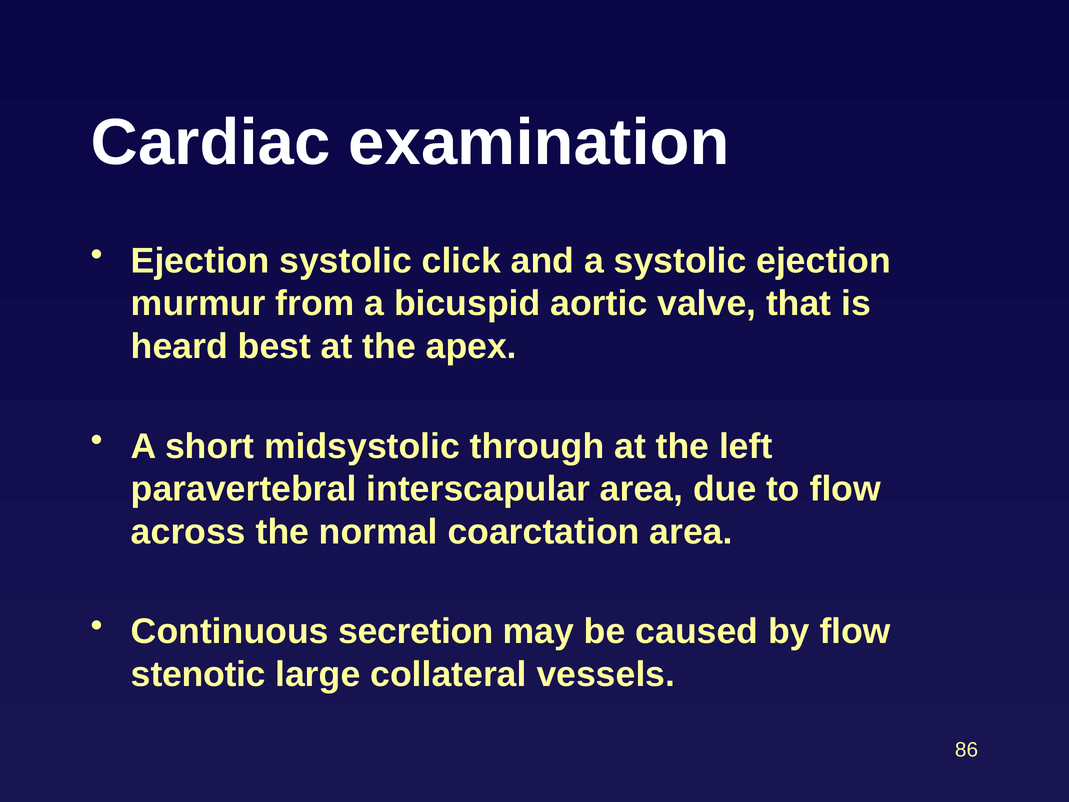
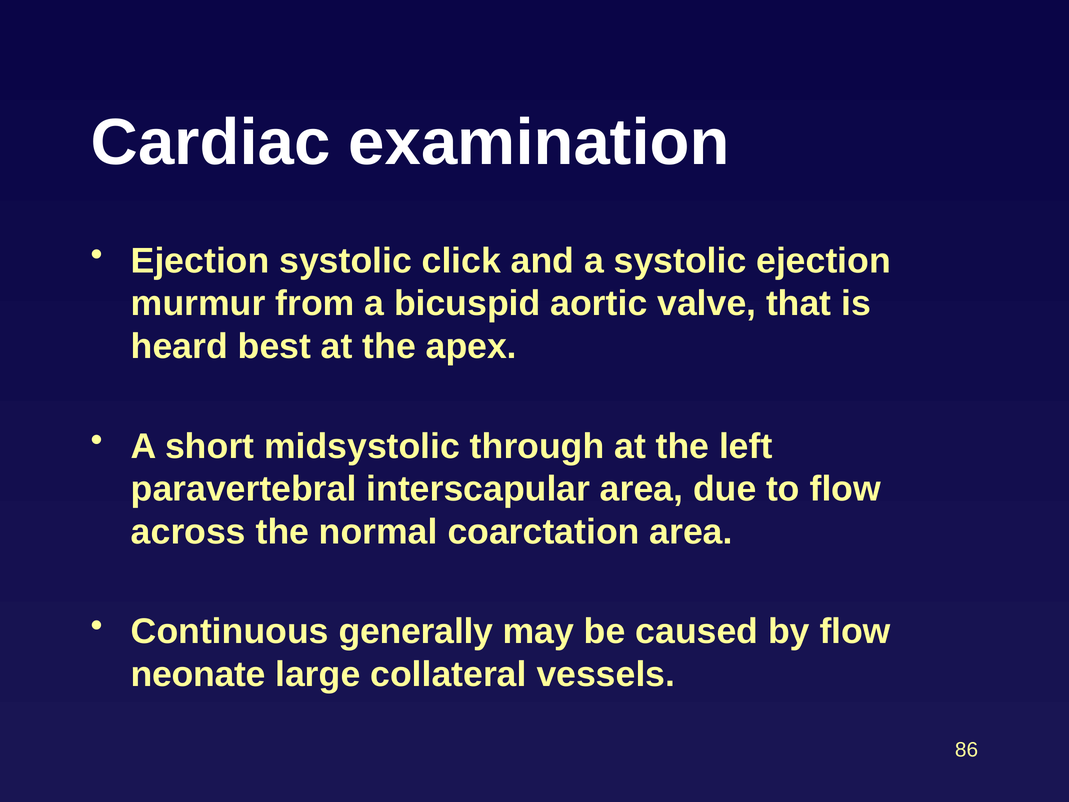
secretion: secretion -> generally (416, 631)
stenotic: stenotic -> neonate (198, 674)
